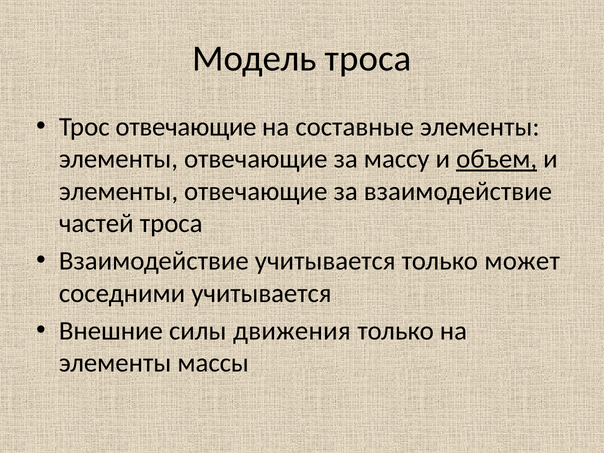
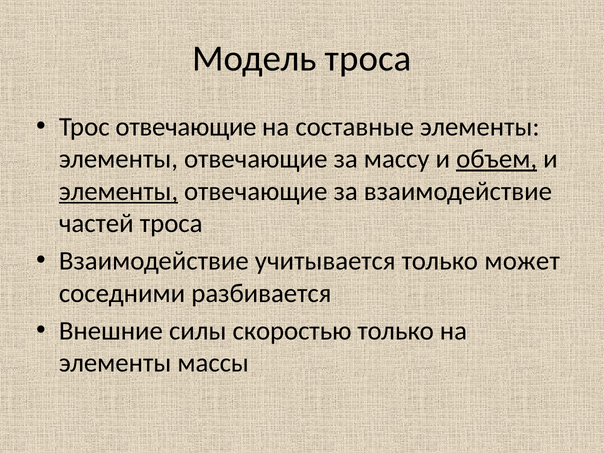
элементы underline: none -> present (119, 191)
соседними учитывается: учитывается -> разбивается (261, 293)
движения: движения -> скоростью (292, 331)
